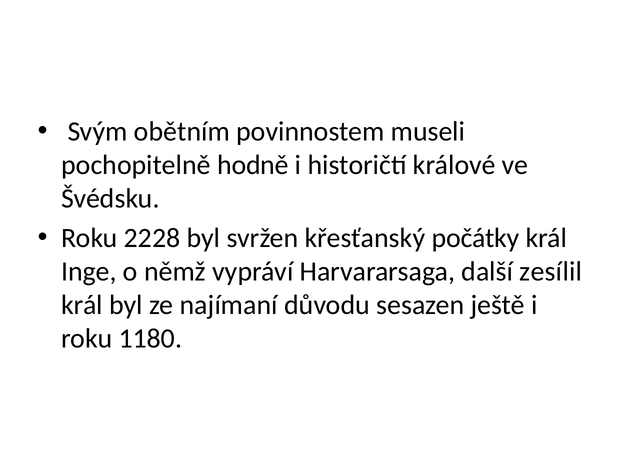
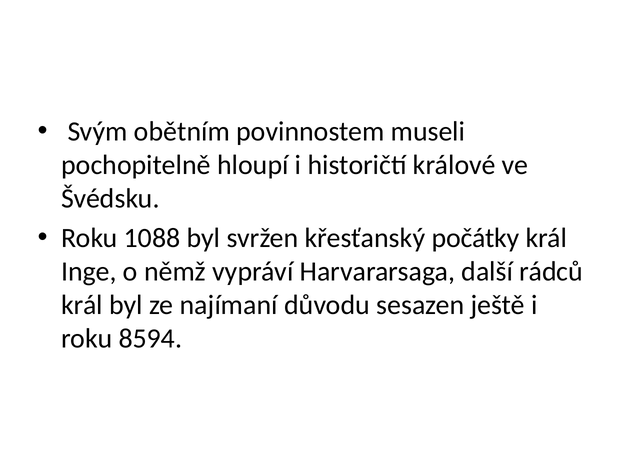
hodně: hodně -> hloupí (253, 165)
2228: 2228 -> 1088 (152, 238)
zesílil: zesílil -> rádců (551, 271)
1180: 1180 -> 8594 (150, 338)
